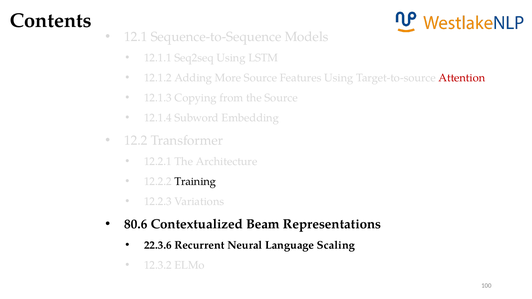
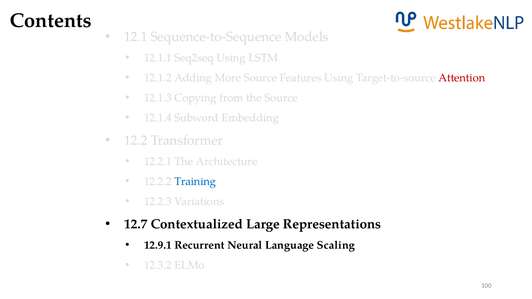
Training colour: black -> blue (195, 182)
80.6: 80.6 -> 12.7 (136, 224)
Beam: Beam -> Large (263, 224)
22.3.6: 22.3.6 -> 12.9.1 (158, 245)
